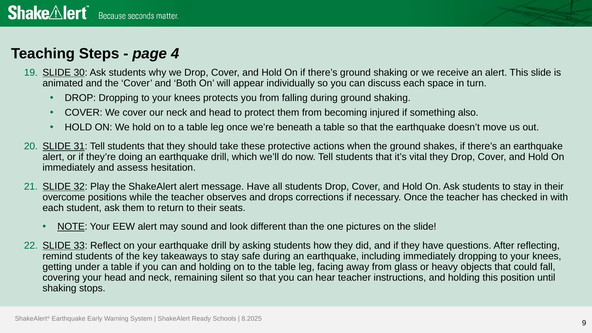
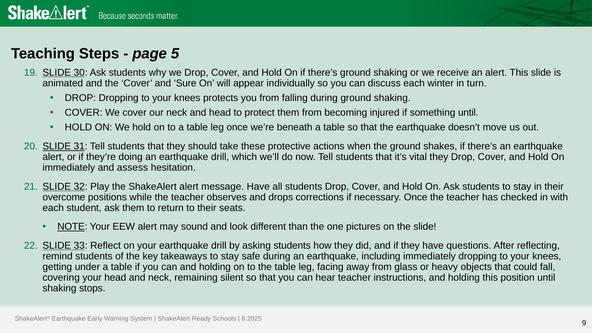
4: 4 -> 5 (175, 53)
Both: Both -> Sure (185, 83)
space: space -> winter (441, 83)
something also: also -> until (468, 113)
